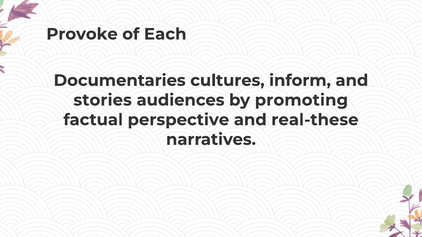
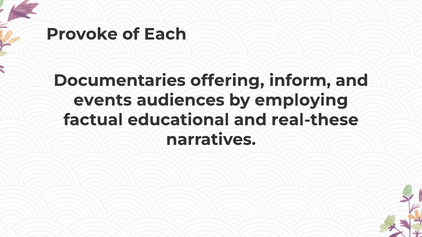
cultures: cultures -> offering (227, 81)
stories: stories -> events (103, 100)
promoting: promoting -> employing (301, 100)
perspective: perspective -> educational (178, 120)
